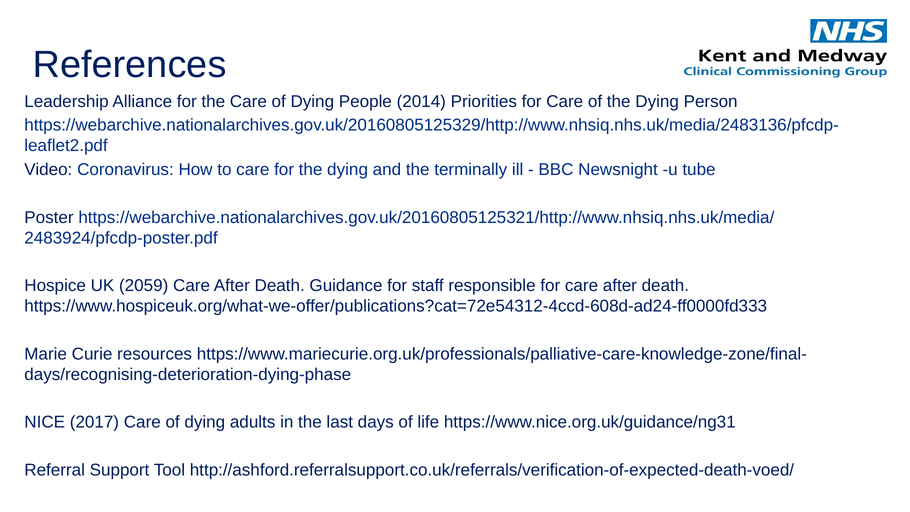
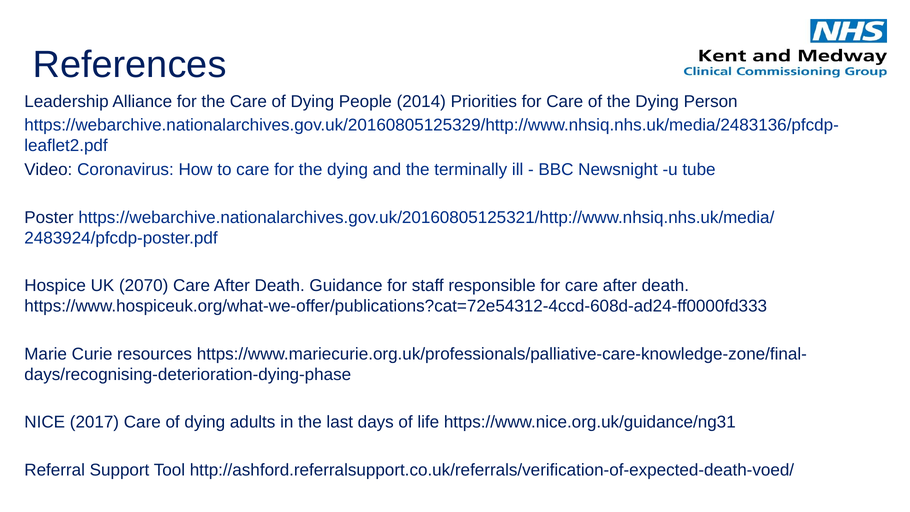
2059: 2059 -> 2070 (144, 286)
